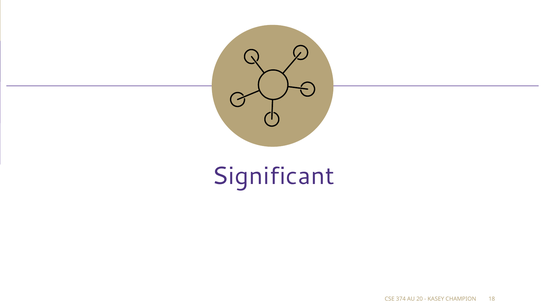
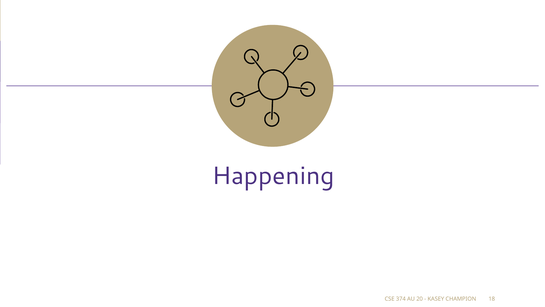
Significant: Significant -> Happening (273, 176)
